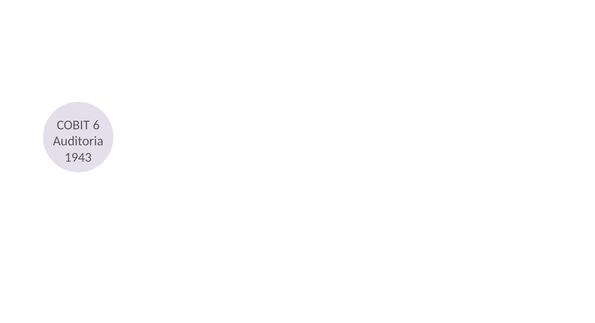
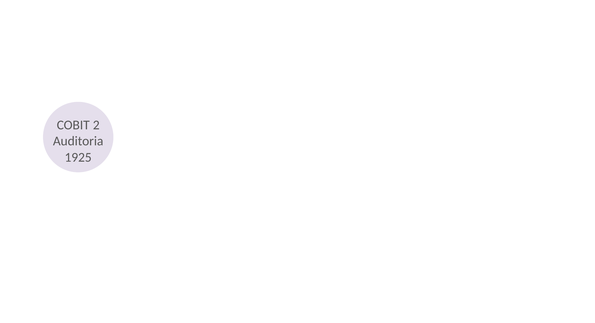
6: 6 -> 2 (96, 125)
1943: 1943 -> 1925 (78, 157)
